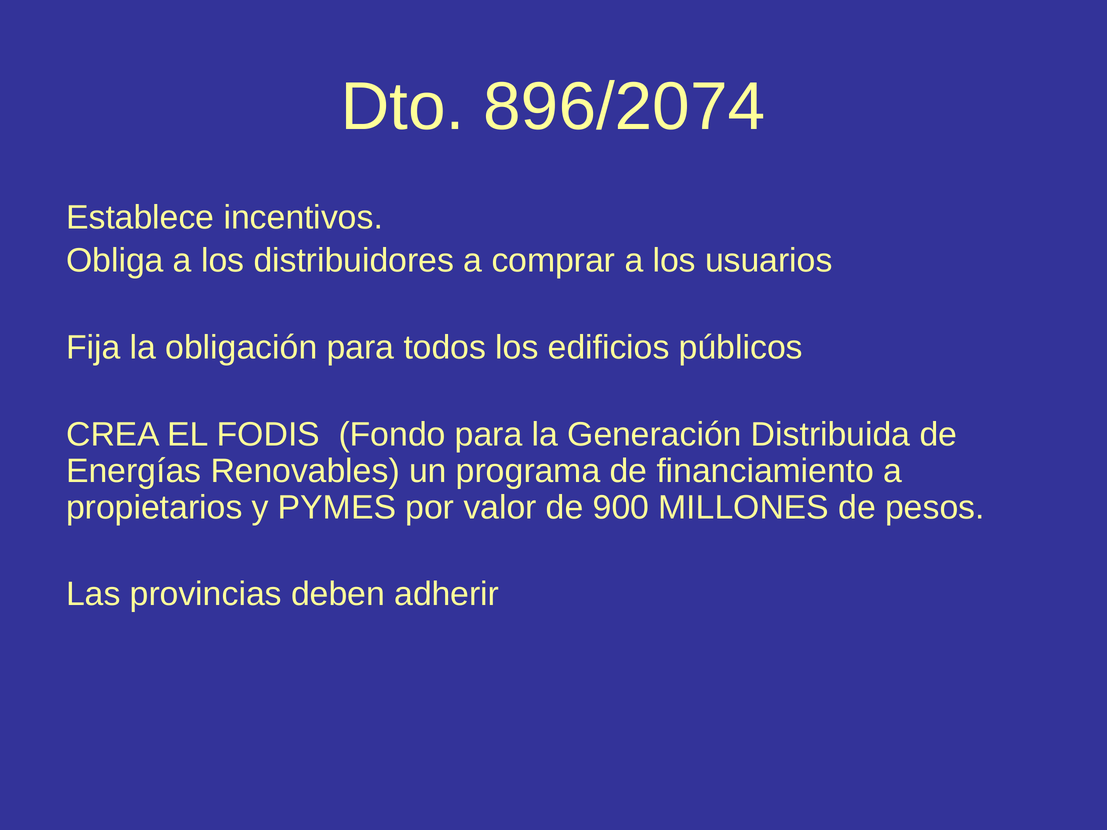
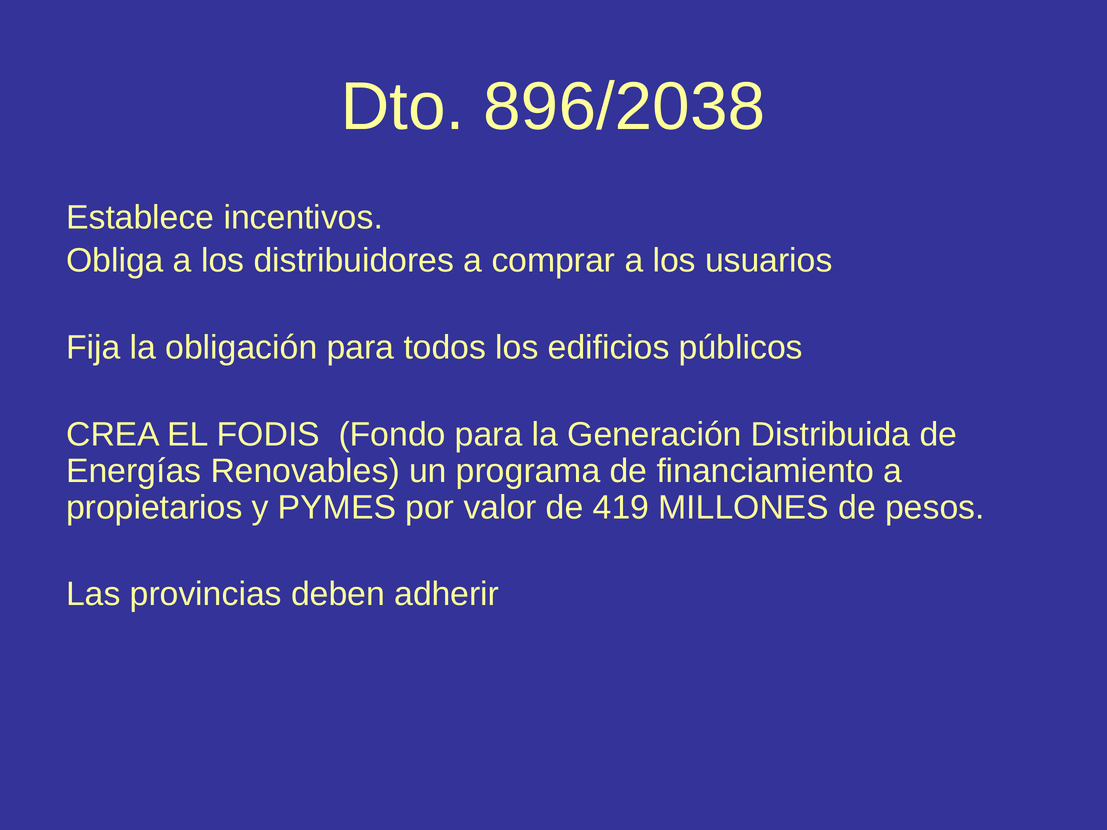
896/2074: 896/2074 -> 896/2038 (624, 107)
900: 900 -> 419 (621, 508)
